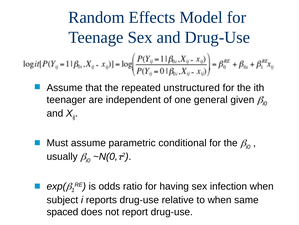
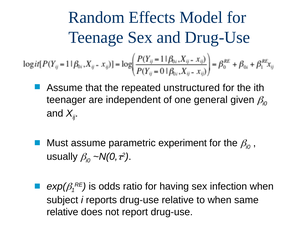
conditional: conditional -> experiment (183, 143)
spaced: spaced -> relative (62, 211)
